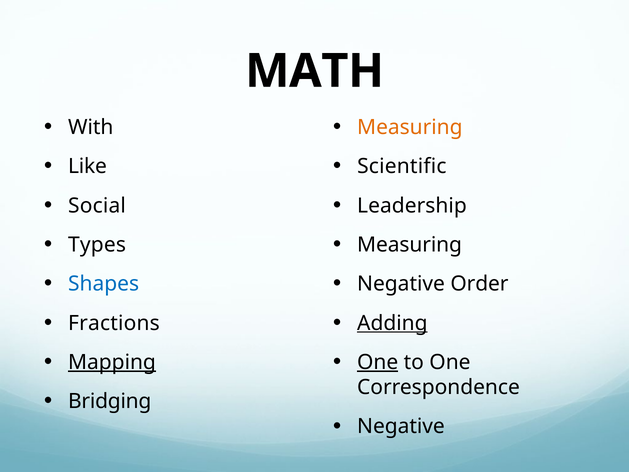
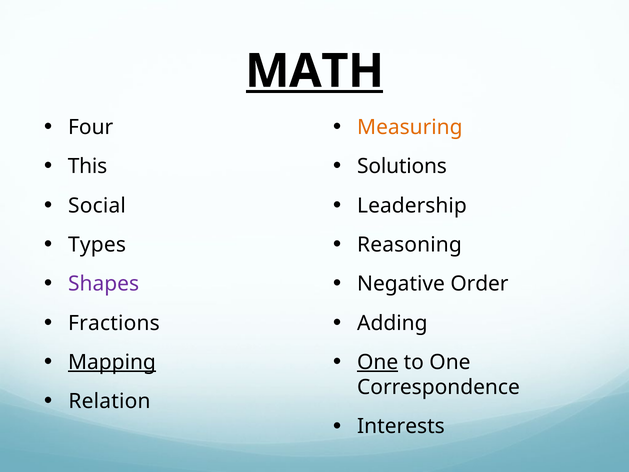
MATH underline: none -> present (315, 71)
With: With -> Four (91, 127)
Like: Like -> This (87, 166)
Scientific: Scientific -> Solutions (402, 166)
Measuring: Measuring -> Reasoning (409, 245)
Shapes colour: blue -> purple (104, 284)
Adding underline: present -> none (392, 323)
Bridging: Bridging -> Relation (109, 401)
Negative: Negative -> Interests (401, 426)
